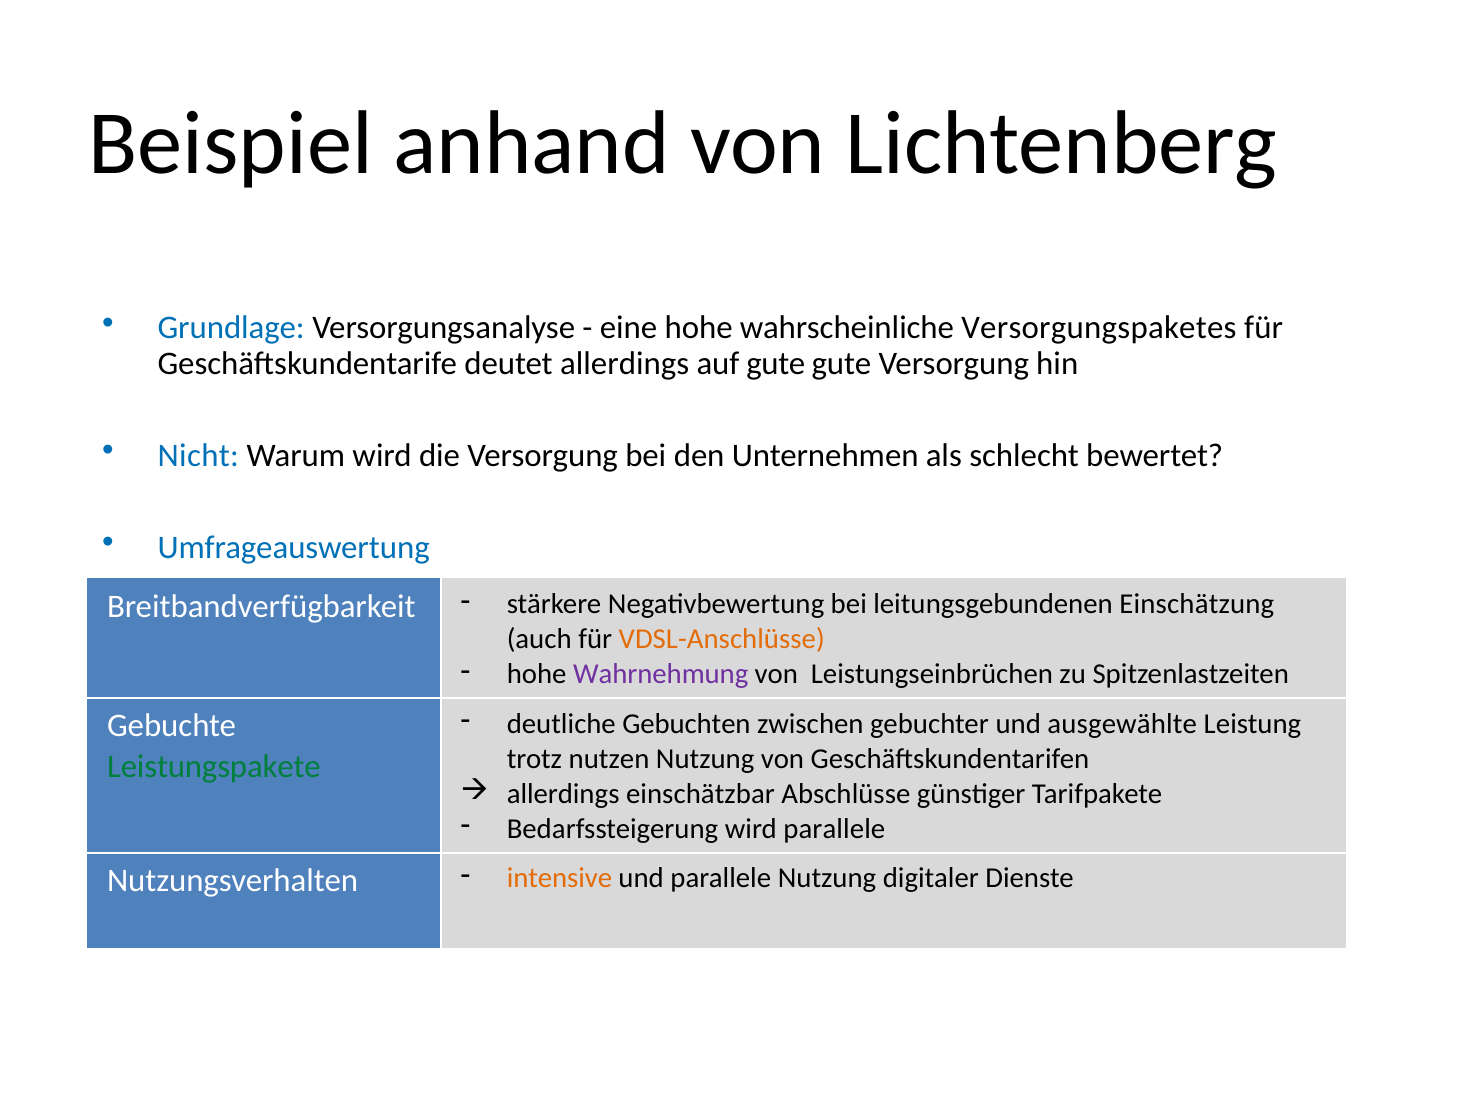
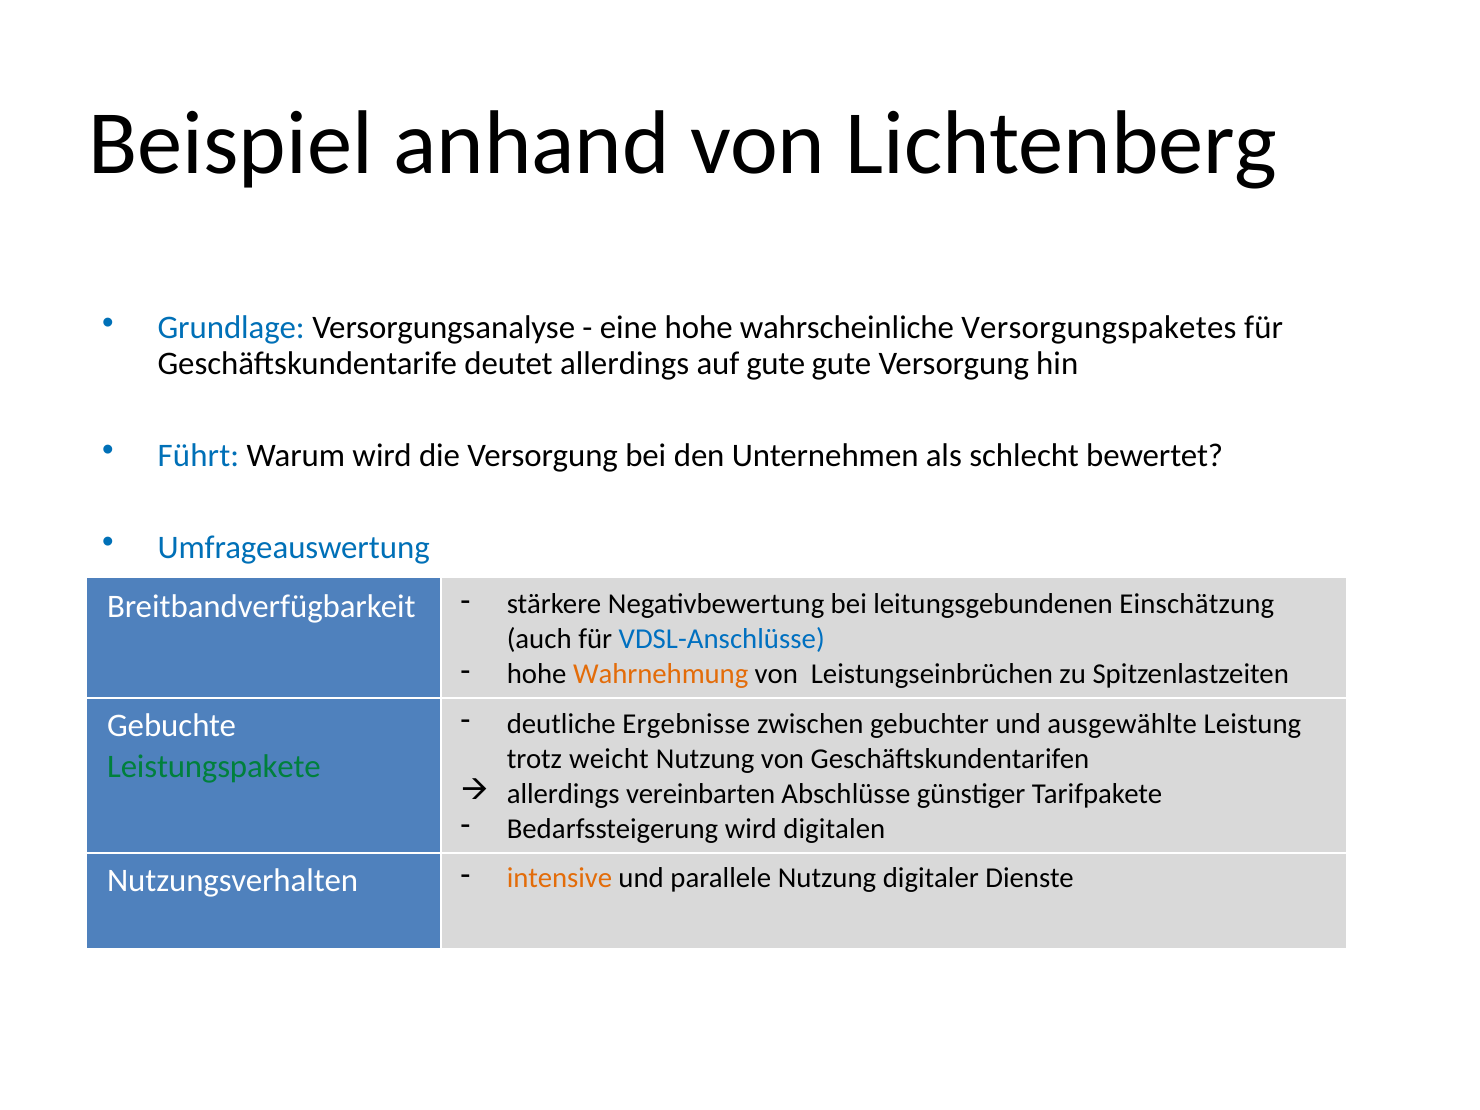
Nicht: Nicht -> Führt (198, 456)
VDSL-Anschlüsse colour: orange -> blue (722, 639)
Wahrnehmung colour: purple -> orange (661, 674)
Gebuchten: Gebuchten -> Ergebnisse (686, 724)
nutzen: nutzen -> weicht (609, 759)
einschätzbar: einschätzbar -> vereinbarten (701, 794)
wird parallele: parallele -> digitalen (834, 829)
